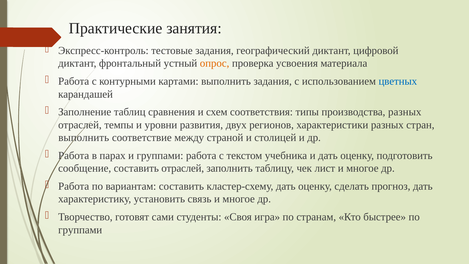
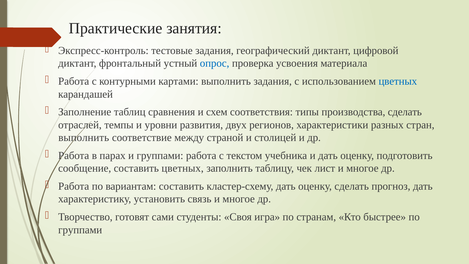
опрос colour: orange -> blue (215, 63)
производства разных: разных -> сделать (405, 112)
составить отраслей: отраслей -> цветных (183, 168)
